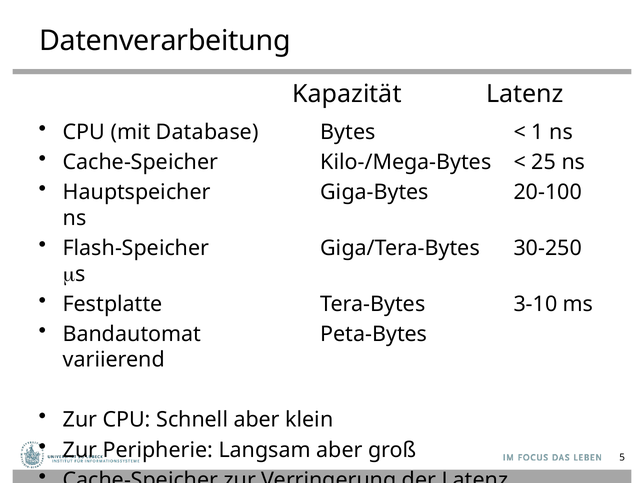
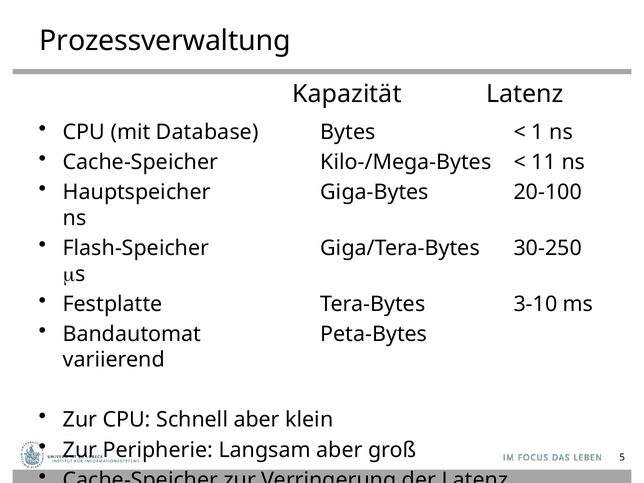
Datenverarbeitung: Datenverarbeitung -> Prozessverwaltung (165, 41)
25: 25 -> 11 (544, 162)
